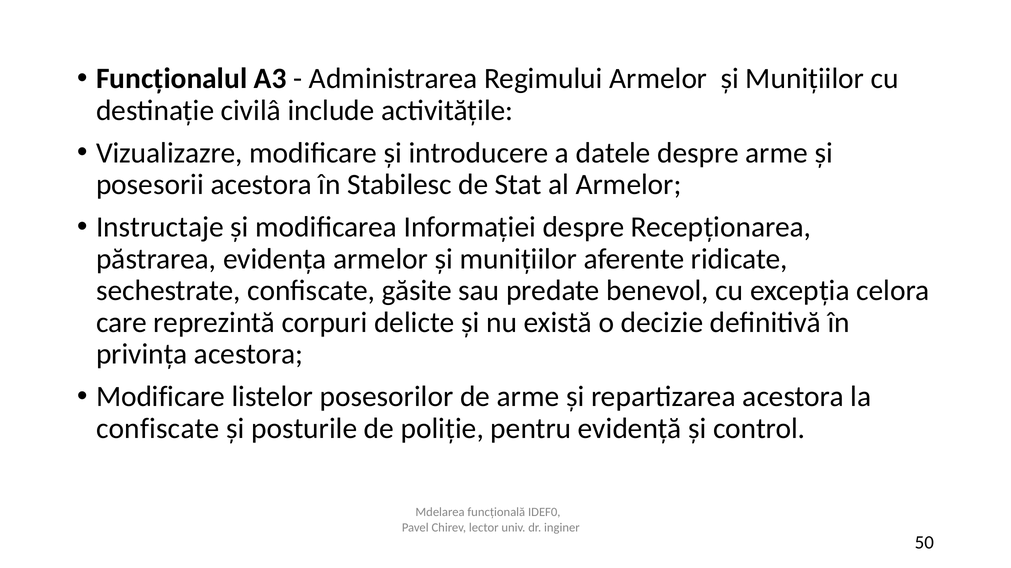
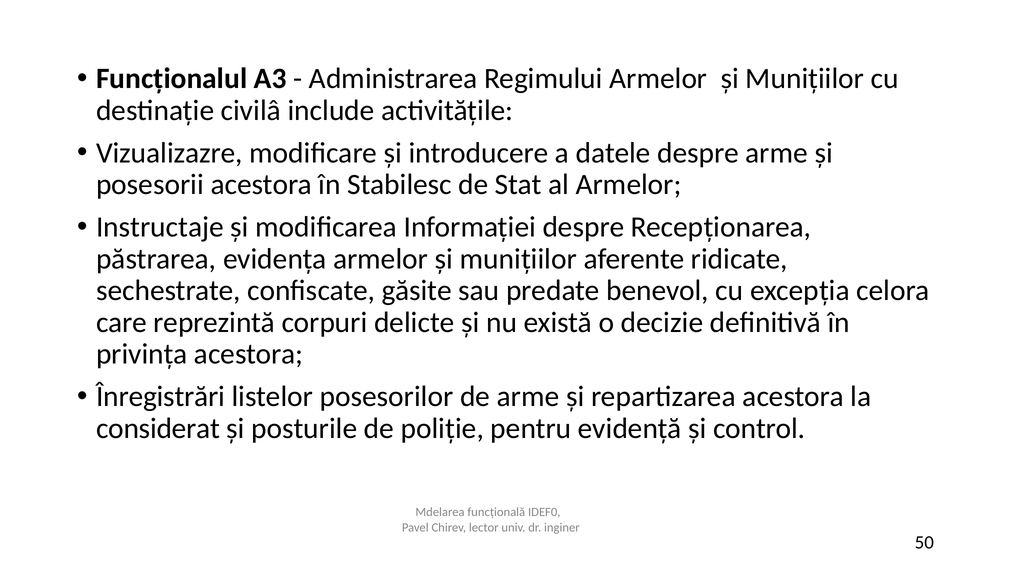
Modificare: Modificare -> Înregistrări (161, 397)
confiscate: confiscate -> considerat (158, 429)
